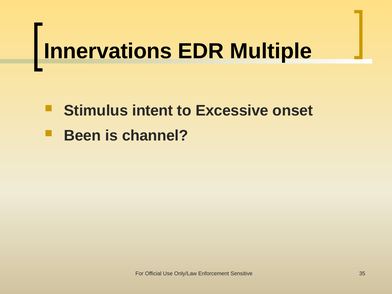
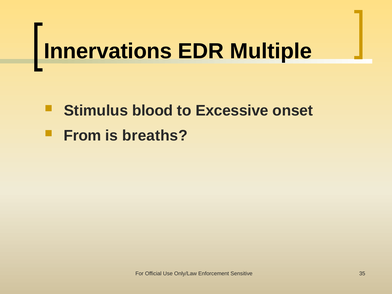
intent: intent -> blood (153, 111)
Been: Been -> From (82, 136)
channel: channel -> breaths (155, 136)
